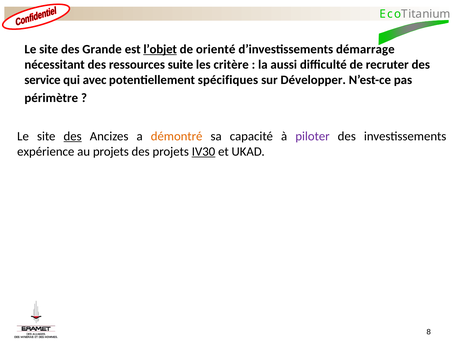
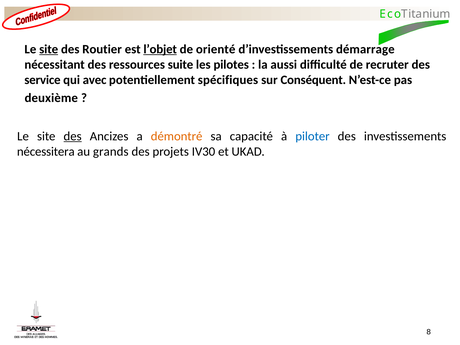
site underline: none -> present (49, 49)
Grande: Grande -> Routier (102, 49)
critère: critère -> pilotes (231, 65)
Développer: Développer -> Conséquent (313, 80)
périmètre: périmètre -> deuxième (51, 98)
piloter colour: purple -> blue (312, 136)
expérience: expérience -> nécessitera (46, 152)
au projets: projets -> grands (111, 152)
IV30 underline: present -> none (204, 152)
